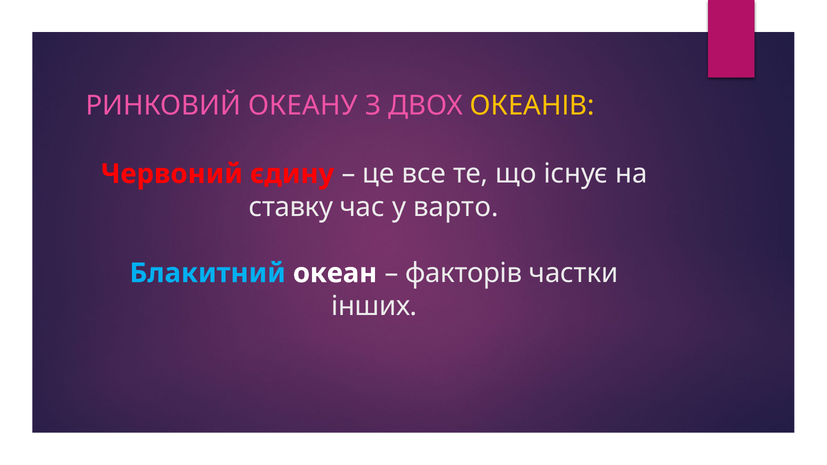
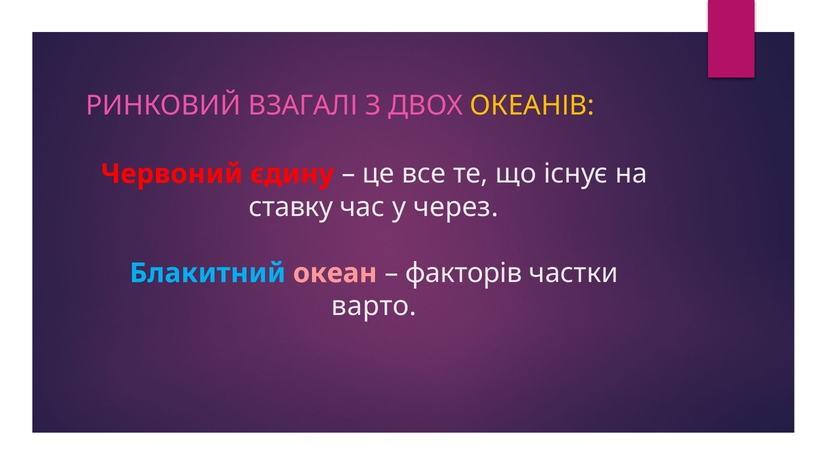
ОКЕАНУ: ОКЕАНУ -> ВЗАГАЛІ (303, 106)
варто: варто -> через (456, 207)
океан colour: white -> pink (335, 273)
інших: інших -> варто (374, 306)
